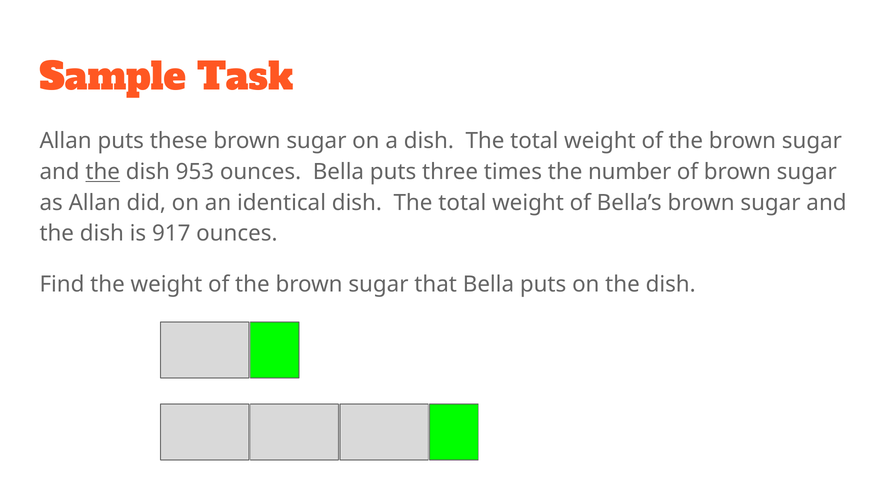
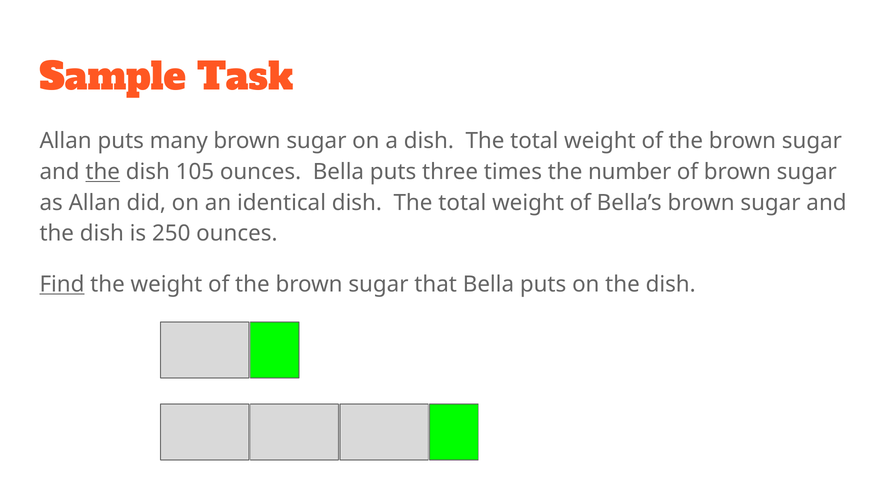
these: these -> many (179, 141)
953: 953 -> 105 (195, 172)
917: 917 -> 250 (171, 234)
Find underline: none -> present (62, 284)
